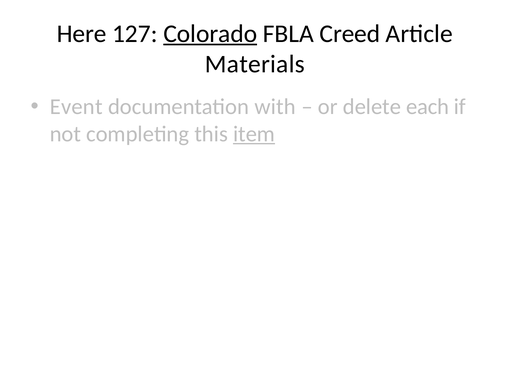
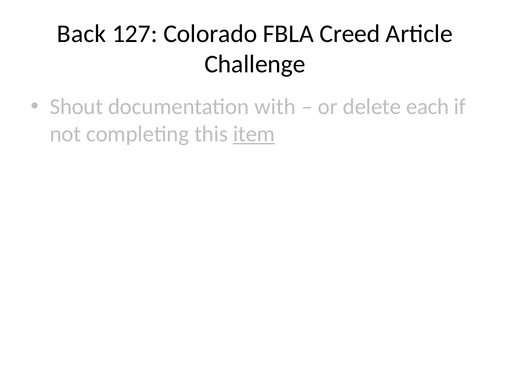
Here: Here -> Back (81, 34)
Colorado underline: present -> none (210, 34)
Materials: Materials -> Challenge (255, 64)
Event: Event -> Shout (76, 107)
